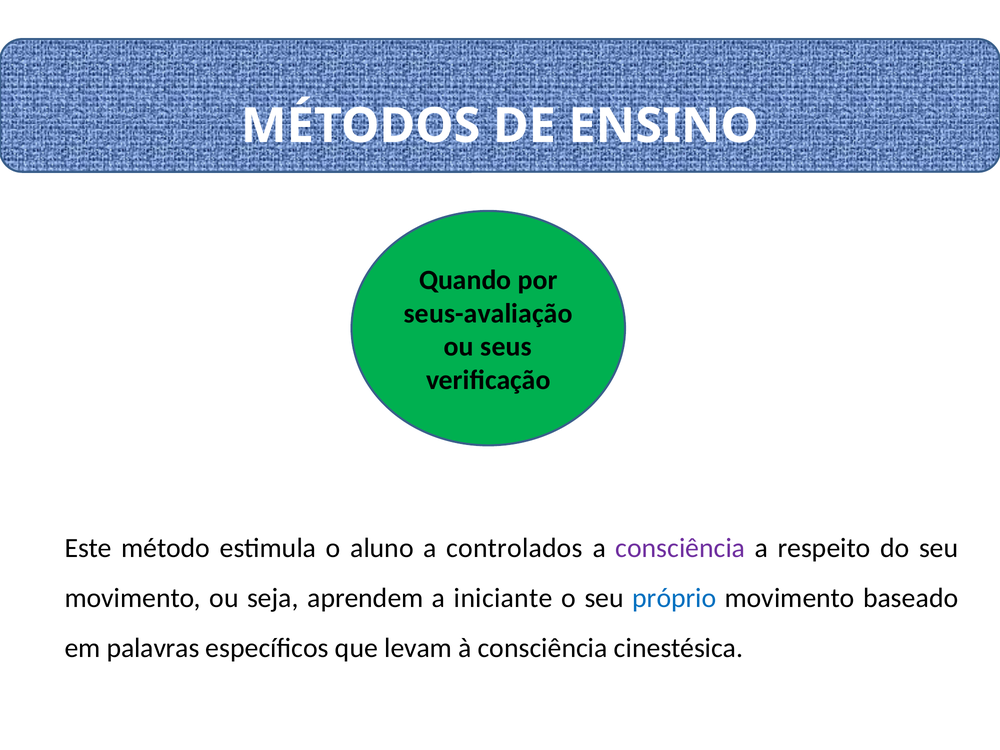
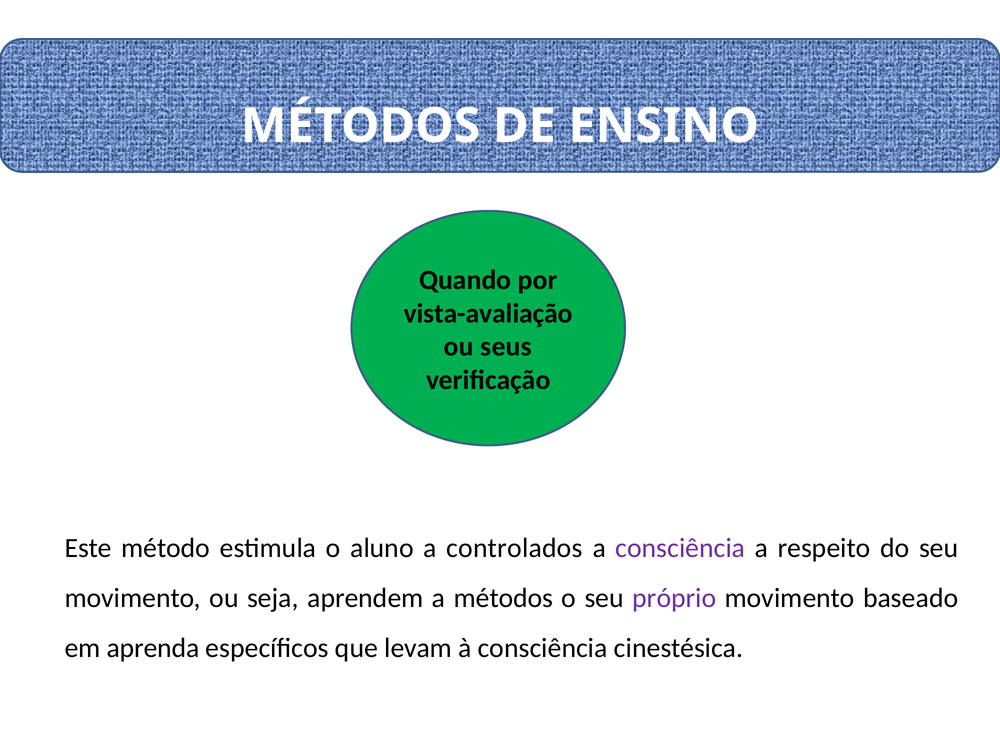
seus-avaliação: seus-avaliação -> vista-avaliação (488, 313)
a iniciante: iniciante -> métodos (503, 598)
próprio colour: blue -> purple (674, 598)
palavras: palavras -> aprenda (153, 648)
